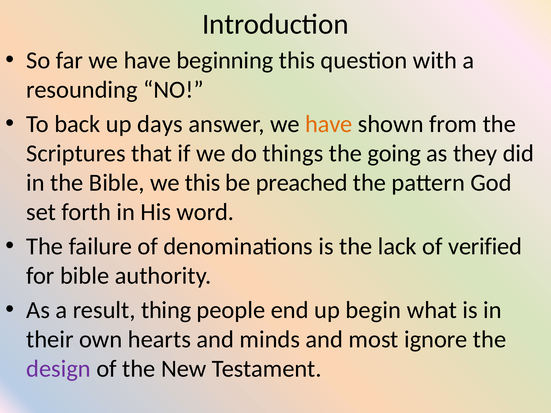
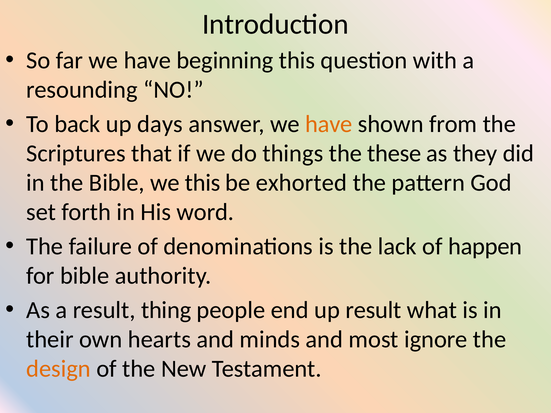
going: going -> these (394, 154)
preached: preached -> exhorted (301, 183)
verified: verified -> happen (485, 247)
up begin: begin -> result (373, 310)
design colour: purple -> orange (58, 369)
